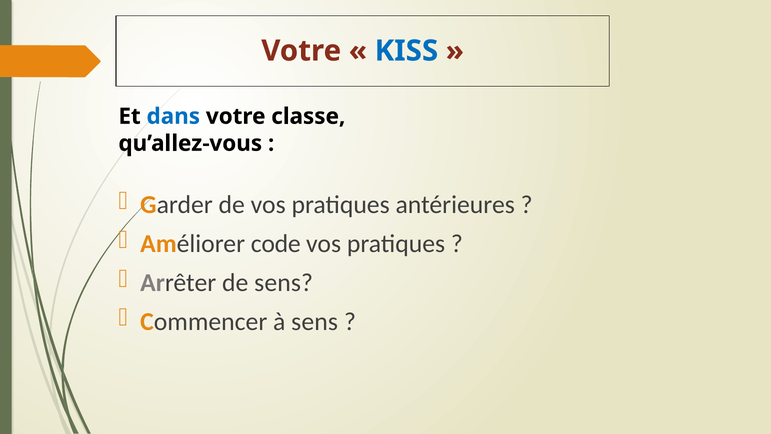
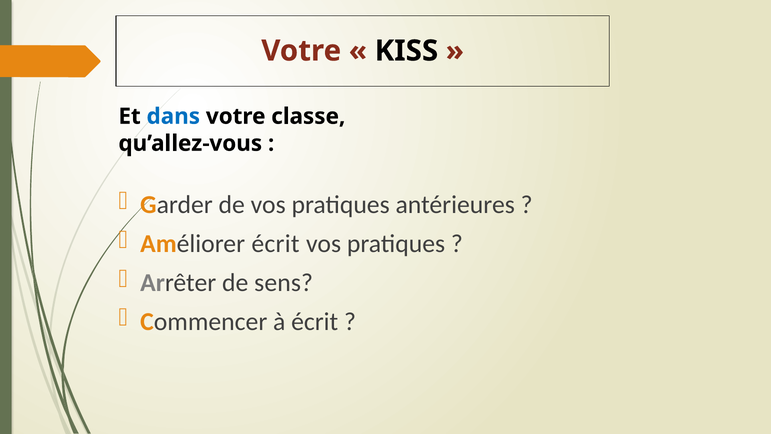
KISS colour: blue -> black (406, 51)
Améliorer code: code -> écrit (275, 244)
à sens: sens -> écrit (315, 321)
